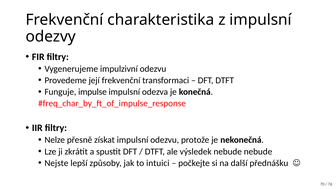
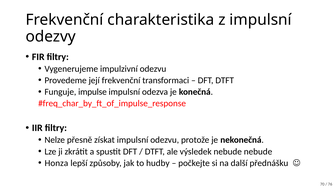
Nejste: Nejste -> Honza (56, 163)
intuici: intuici -> hudby (158, 163)
